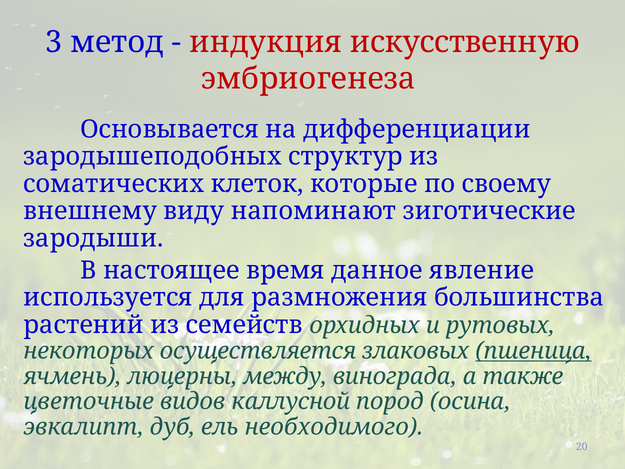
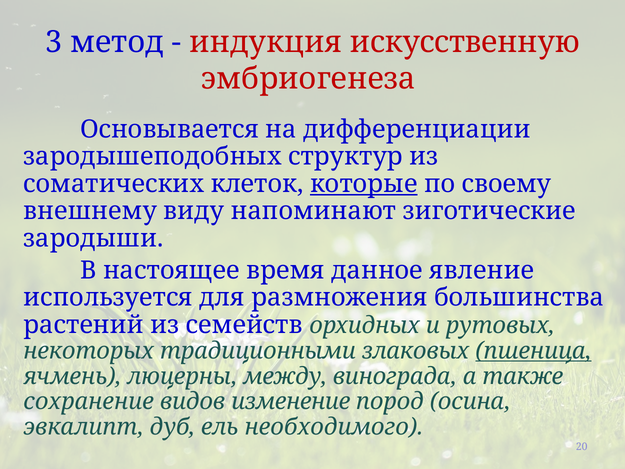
которые underline: none -> present (364, 184)
осуществляется: осуществляется -> традиционными (258, 351)
цветочные: цветочные -> сохранение (89, 401)
каллусной: каллусной -> изменение (291, 401)
